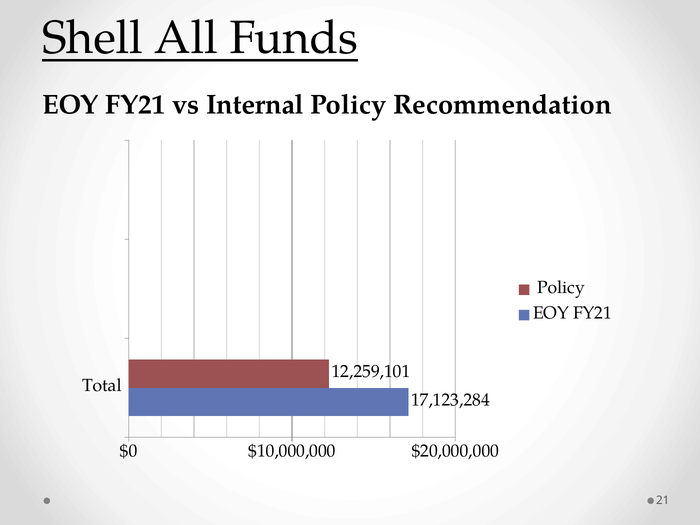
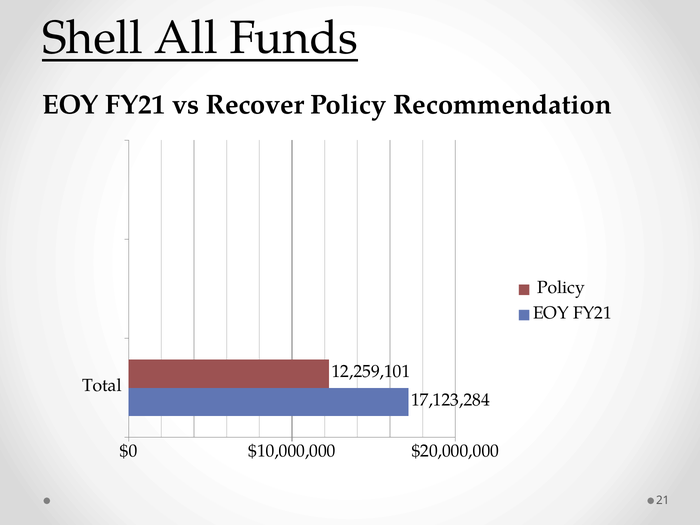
Internal: Internal -> Recover (255, 105)
